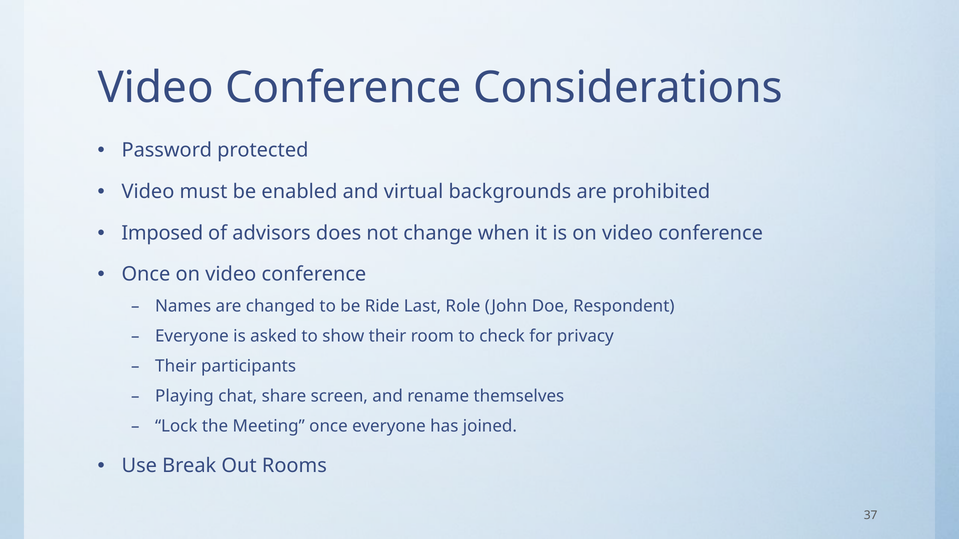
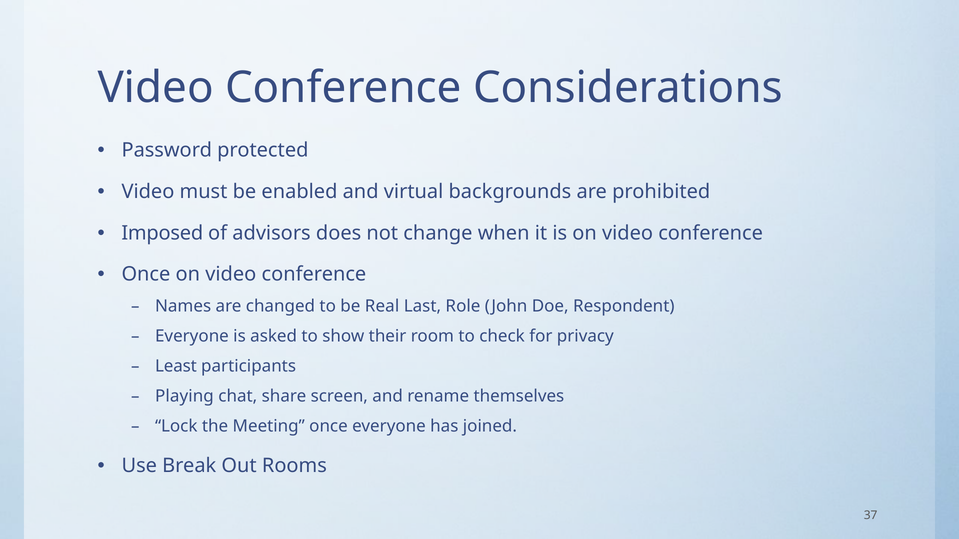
Ride: Ride -> Real (382, 306)
Their: Their -> Least (176, 366)
